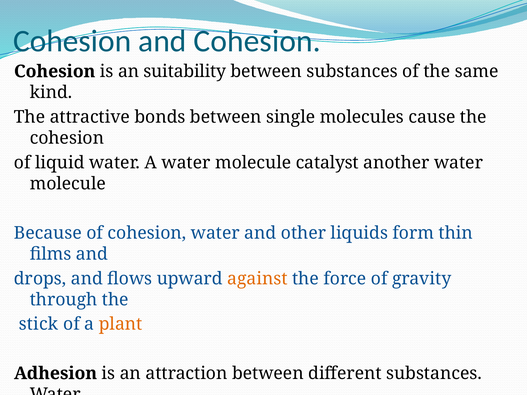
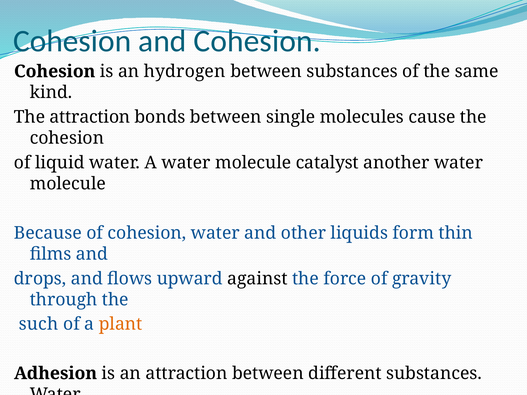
suitability: suitability -> hydrogen (185, 71)
The attractive: attractive -> attraction (90, 117)
against colour: orange -> black (257, 279)
stick: stick -> such (38, 324)
